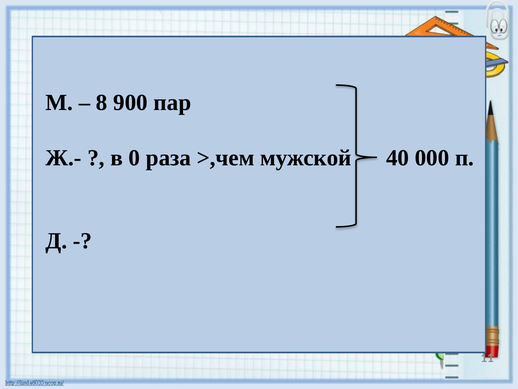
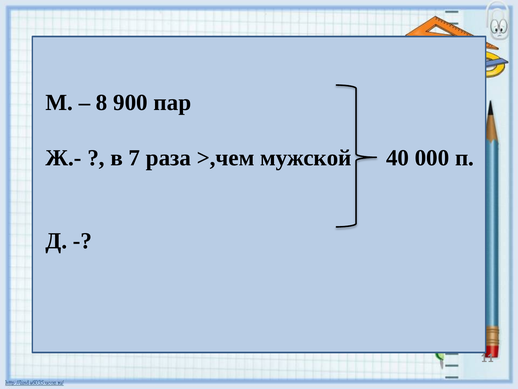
0: 0 -> 7 (134, 158)
